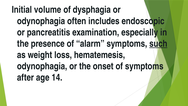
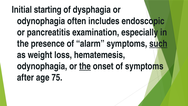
volume: volume -> starting (48, 10)
the underline: none -> present (85, 66)
14: 14 -> 75 (57, 77)
